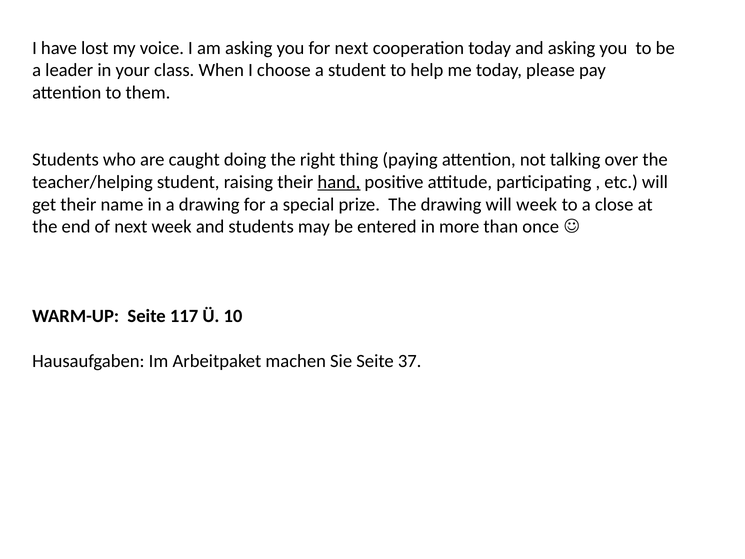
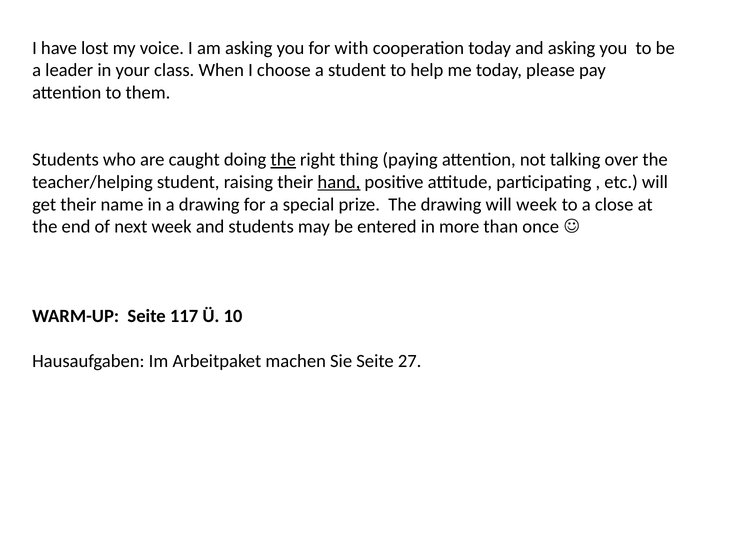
for next: next -> with (351, 48)
the underline: none -> present (283, 160)
37: 37 -> 27 (410, 361)
